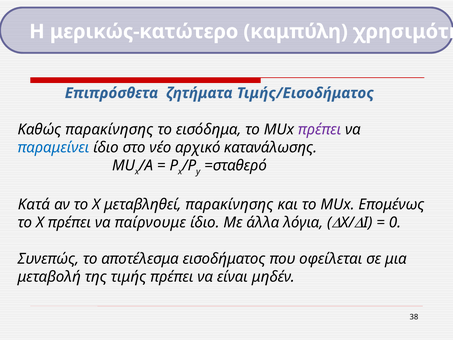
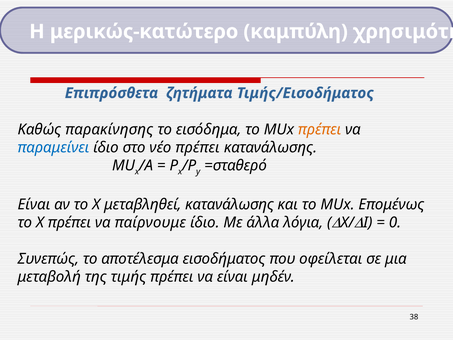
πρέπει colour: purple -> orange (320, 129)
νέο αρχικό: αρχικό -> πρέπει (198, 147)
Κατά: Κατά -> Είναι (34, 204)
μεταβληθεί παρακίνησης: παρακίνησης -> κατανάλωσης (230, 204)
